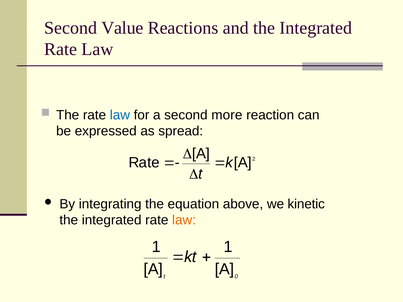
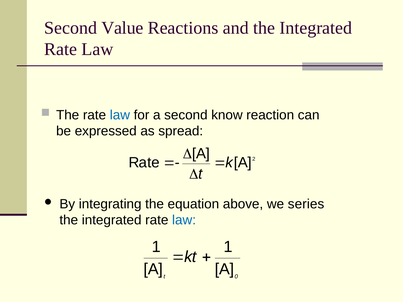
more: more -> know (227, 115)
kinetic: kinetic -> series (306, 204)
law colour: orange -> blue (184, 220)
